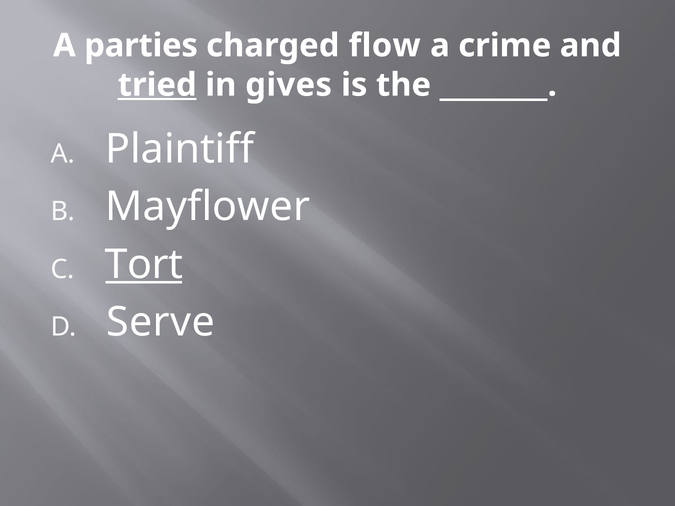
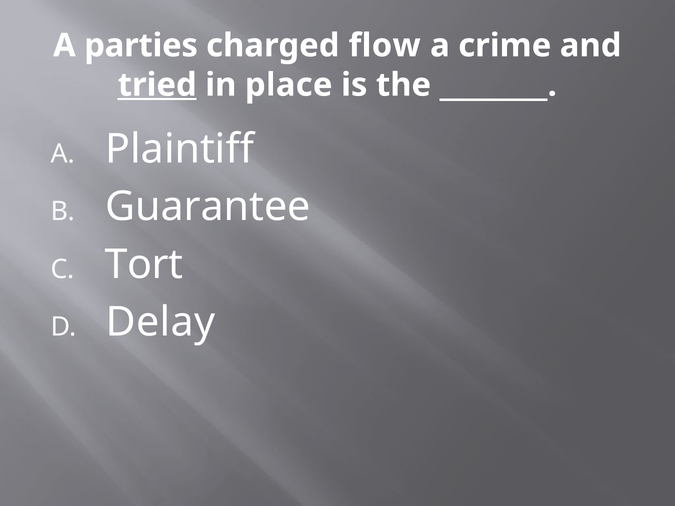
gives: gives -> place (289, 85)
Mayflower: Mayflower -> Guarantee (208, 207)
Tort underline: present -> none (144, 265)
Serve: Serve -> Delay (161, 323)
